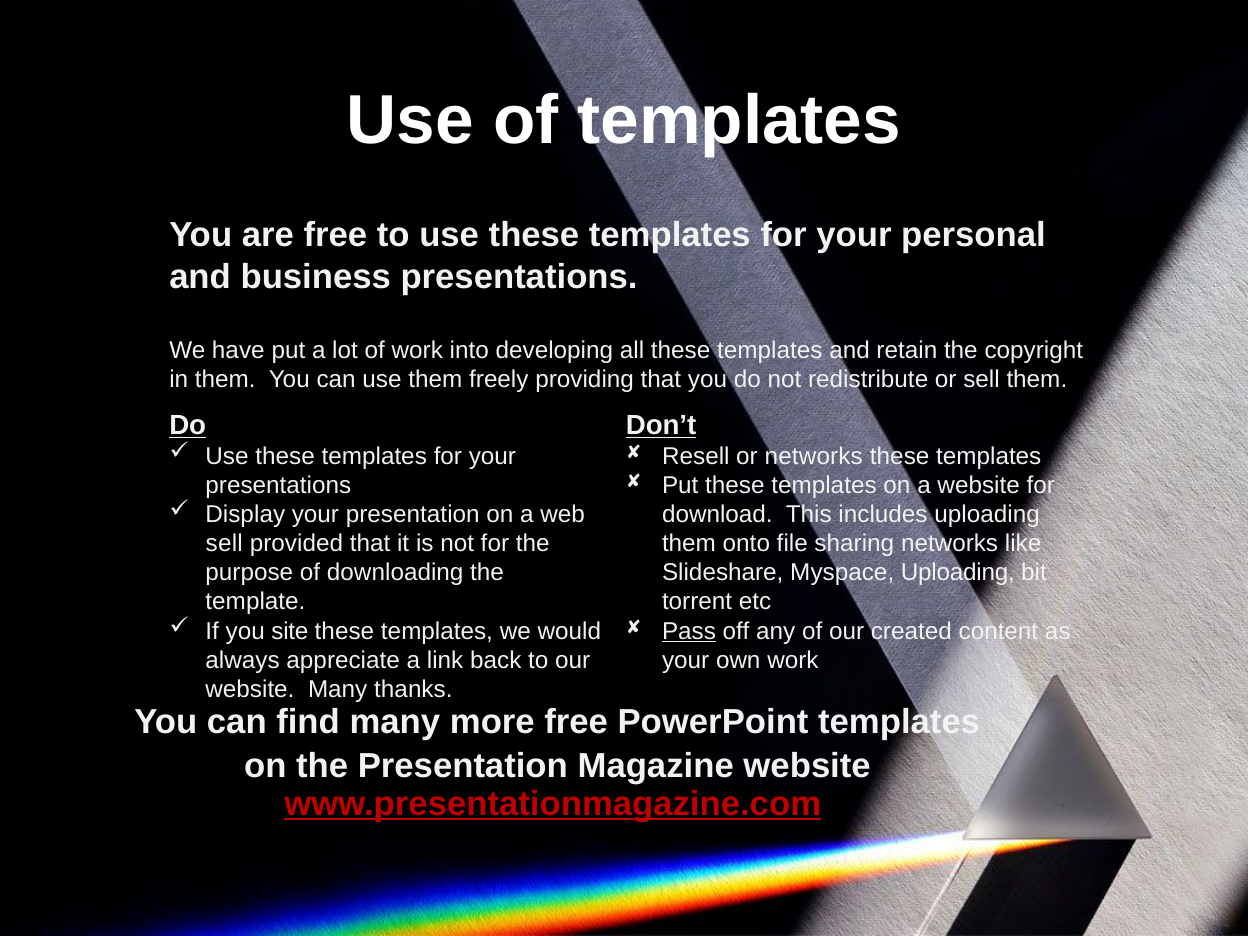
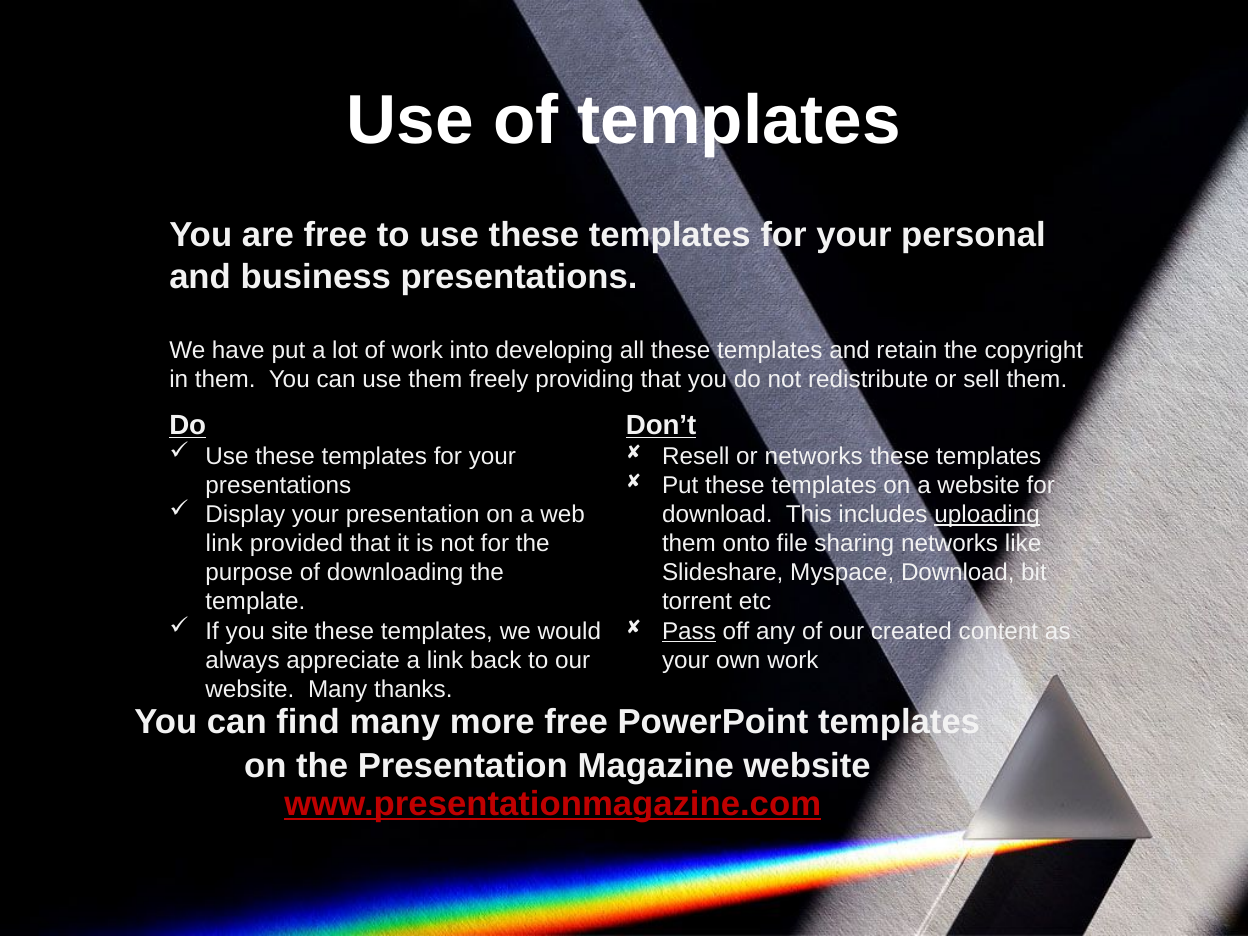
uploading underline: none -> present (987, 515)
sell: sell -> link (224, 544)
Myspace Uploading: Uploading -> Download (958, 573)
